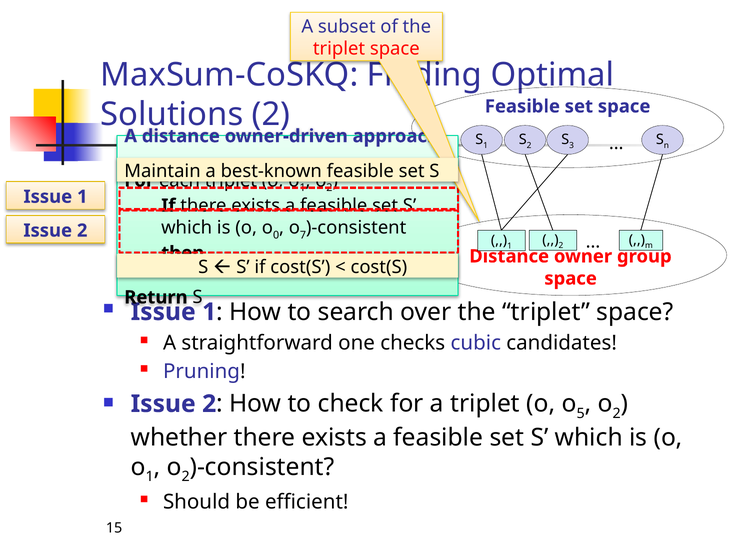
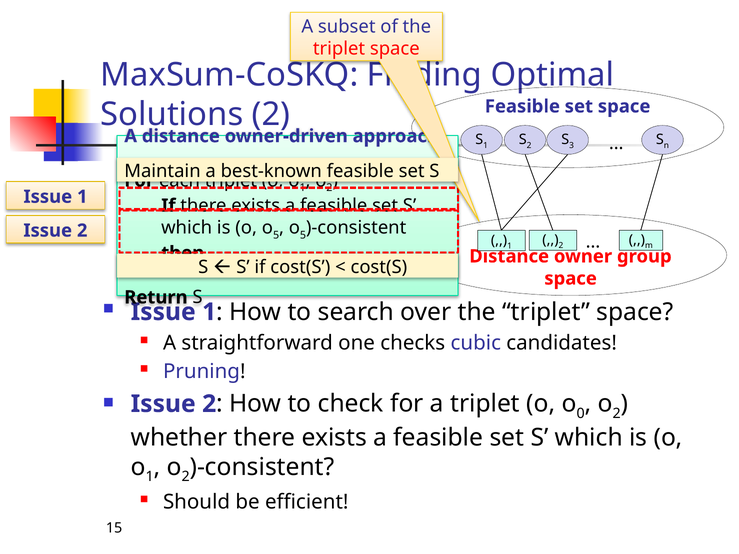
o o 0: 0 -> 5 (276, 235)
7: 7 -> 5 (303, 235)
5: 5 -> 0 (581, 414)
